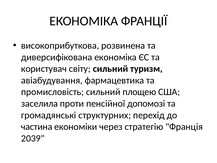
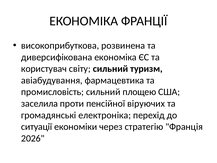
допомозі: допомозі -> віруючих (146, 103)
структурних: структурних -> електроніка (105, 115)
частина: частина -> ситуації (37, 127)
2039: 2039 -> 2026 (33, 138)
